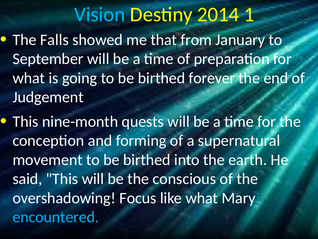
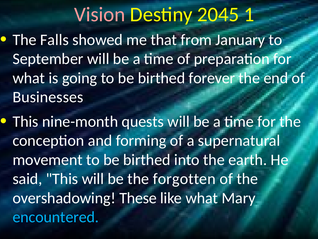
Vision colour: light blue -> pink (100, 14)
2014: 2014 -> 2045 (218, 14)
Judgement: Judgement -> Businesses (48, 97)
conscious: conscious -> forgotten (184, 179)
Focus: Focus -> These (138, 198)
